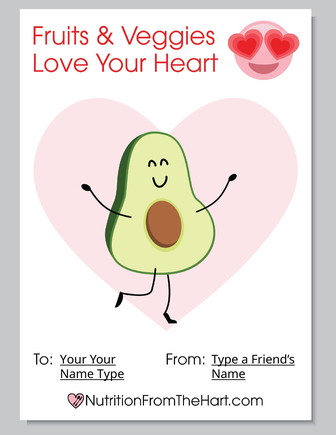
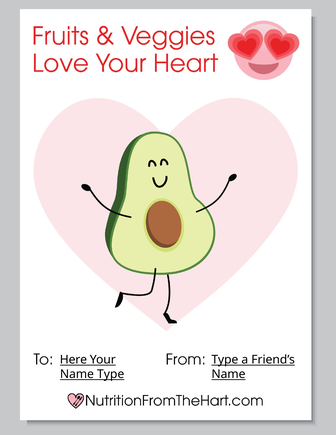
Your: Your -> Here (73, 360)
